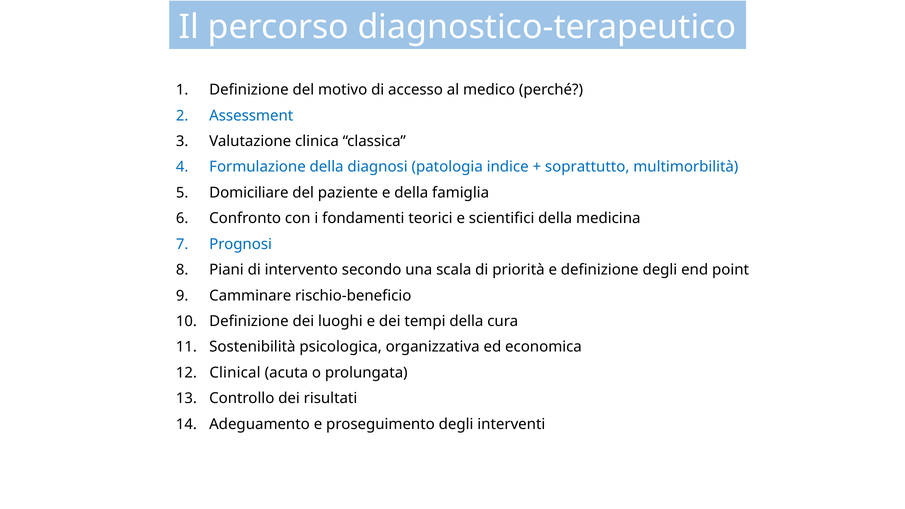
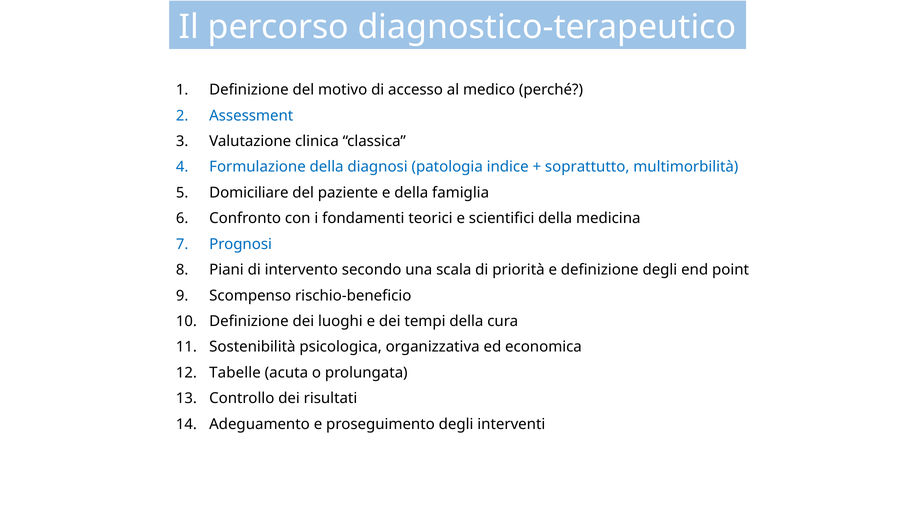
Camminare: Camminare -> Scompenso (250, 296)
Clinical: Clinical -> Tabelle (235, 373)
